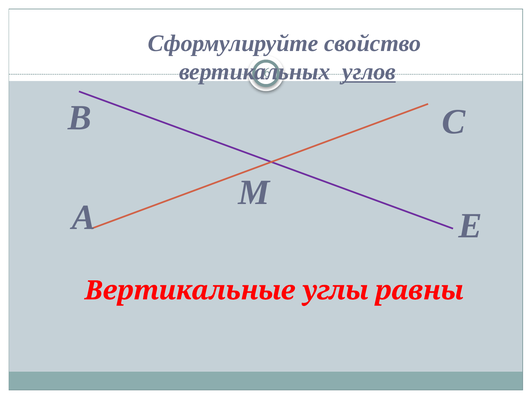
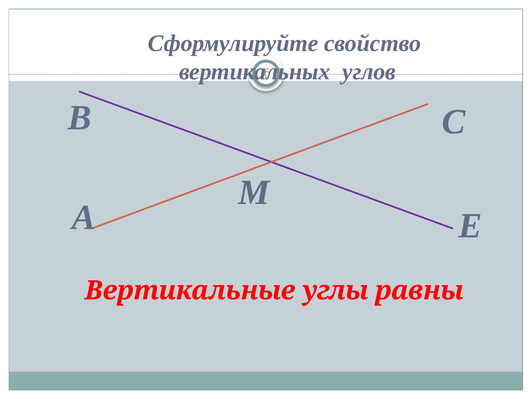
углов underline: present -> none (369, 72)
